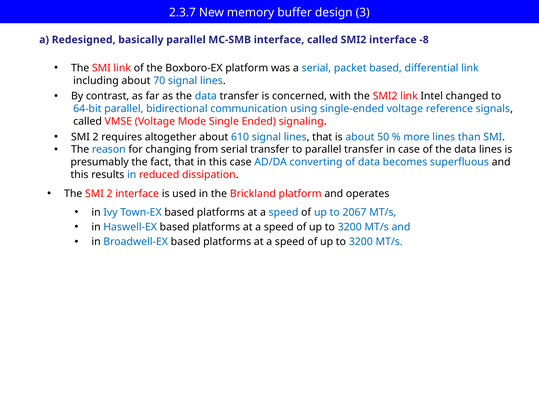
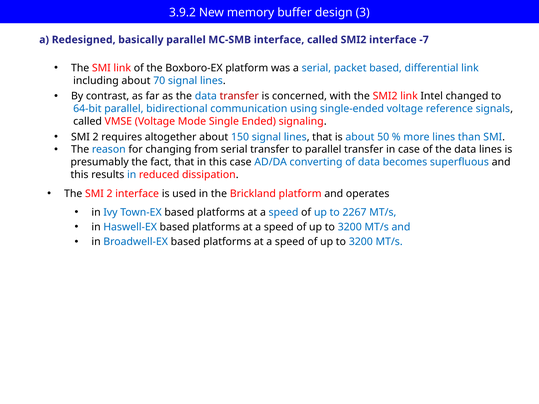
2.3.7: 2.3.7 -> 3.9.2 (182, 12)
-8: -8 -> -7 (424, 40)
transfer colour: black -> red (239, 96)
610: 610 -> 150 (240, 137)
2067: 2067 -> 2267 (355, 212)
